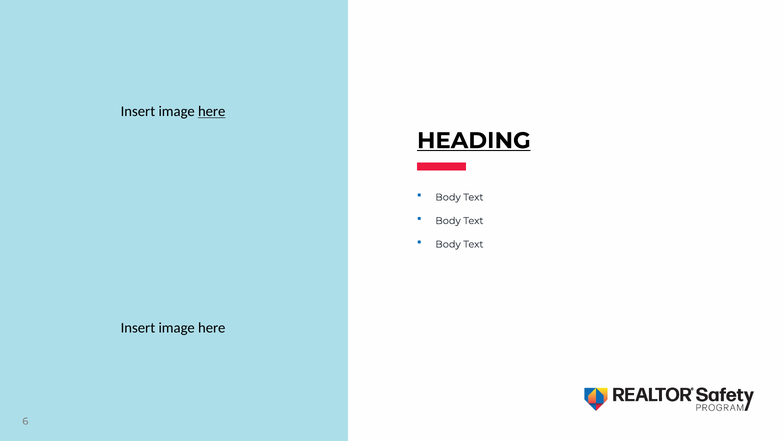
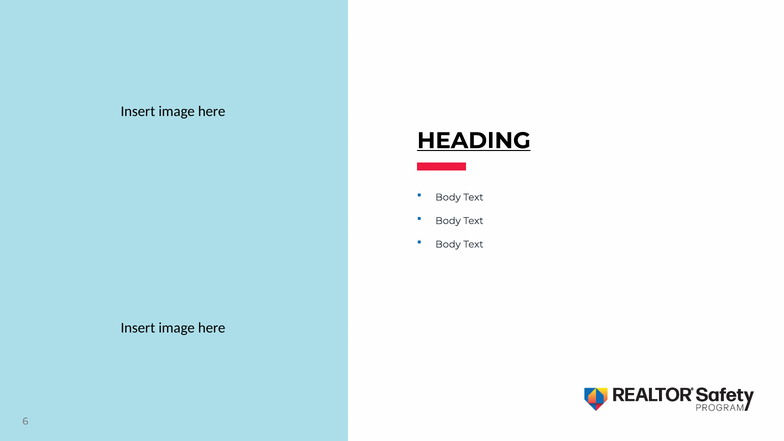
here underline: present -> none (212, 111)
